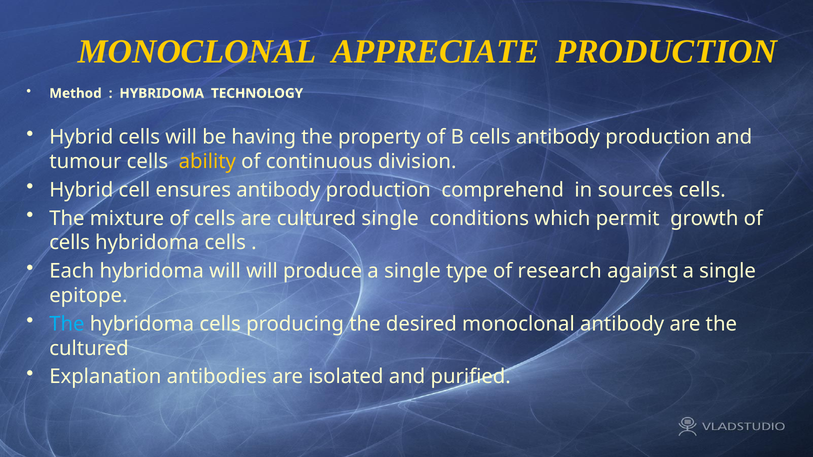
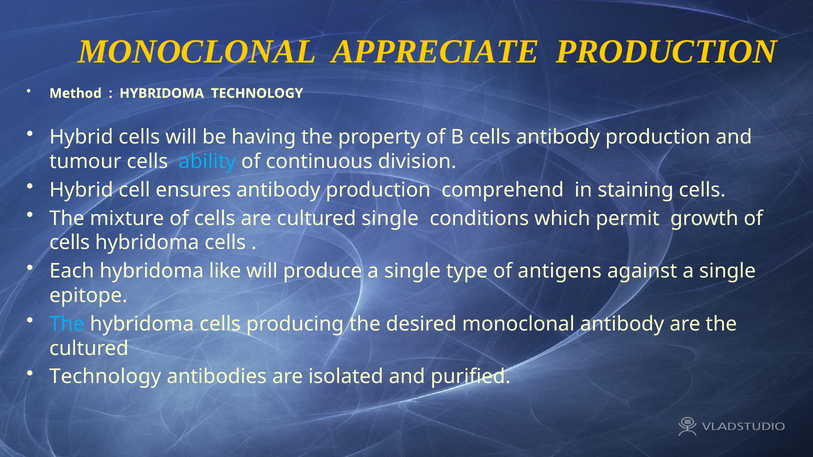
ability colour: yellow -> light blue (207, 162)
sources: sources -> staining (636, 190)
hybridoma will: will -> like (225, 271)
research: research -> antigens (560, 271)
Explanation: Explanation -> Technology (105, 377)
